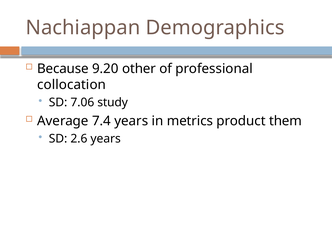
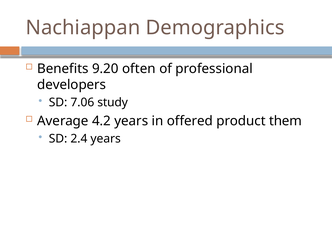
Because: Because -> Benefits (63, 69)
other: other -> often (139, 69)
collocation: collocation -> developers (72, 85)
7.4: 7.4 -> 4.2 (101, 121)
metrics: metrics -> offered (190, 121)
2.6: 2.6 -> 2.4 (79, 139)
